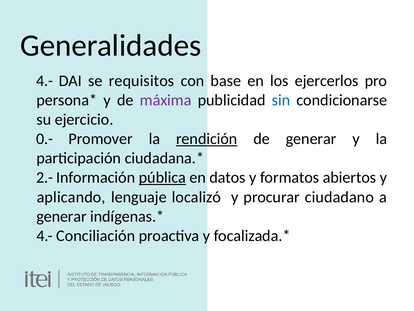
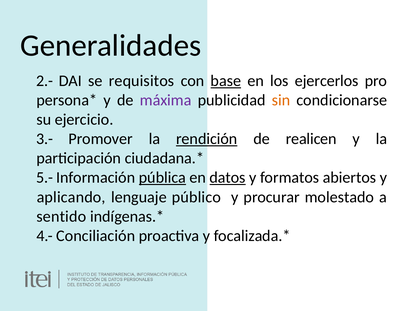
4.-: 4.- -> 2.- (45, 81)
base underline: none -> present (226, 81)
sin colour: blue -> orange (281, 100)
0.-: 0.- -> 3.- (45, 139)
de generar: generar -> realicen (311, 139)
2.-: 2.- -> 5.- (45, 177)
datos underline: none -> present (228, 177)
localizó: localizó -> público (196, 197)
ciudadano: ciudadano -> molestado (339, 197)
generar: generar -> sentido (61, 216)
